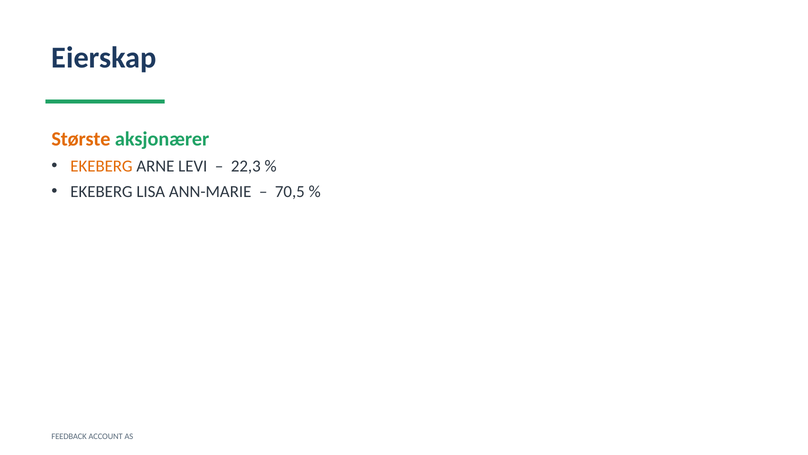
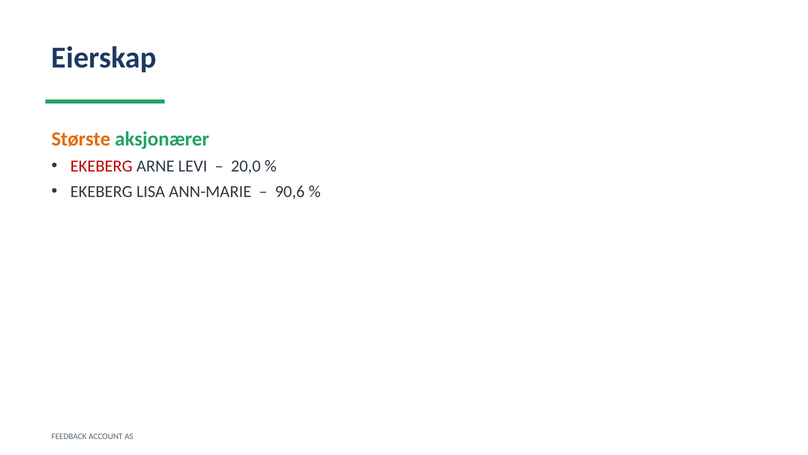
EKEBERG colour: orange -> red (101, 166)
22,3: 22,3 -> 20,0 (246, 166)
70,5: 70,5 -> 90,6 (290, 191)
